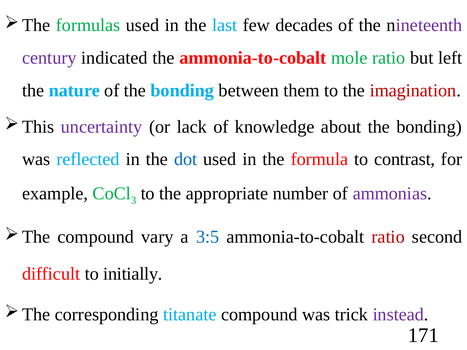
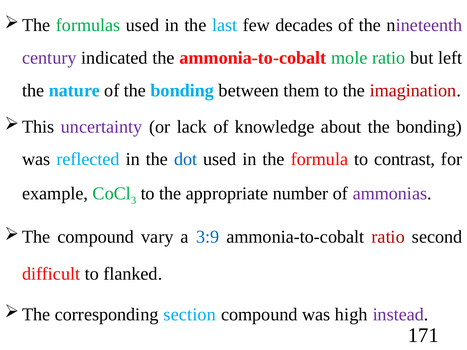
3:5: 3:5 -> 3:9 (208, 237)
initially: initially -> flanked (133, 274)
titanate: titanate -> section (190, 315)
trick: trick -> high (351, 315)
